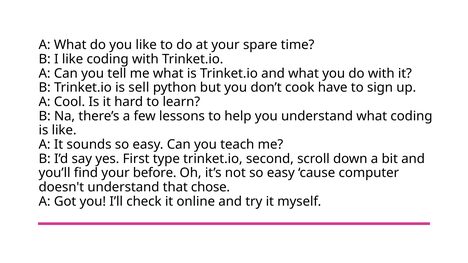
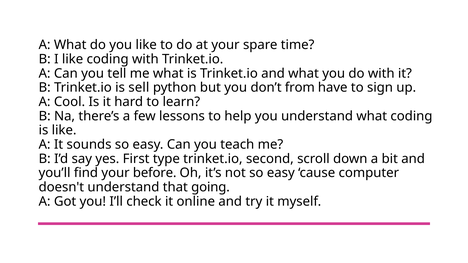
cook: cook -> from (300, 88)
chose: chose -> going (211, 187)
